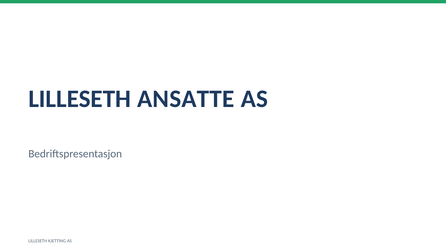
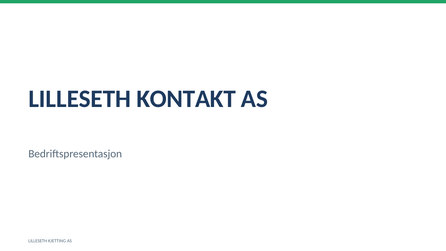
ANSATTE: ANSATTE -> KONTAKT (186, 99)
